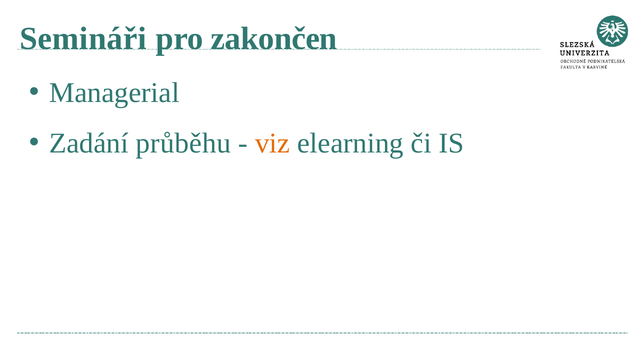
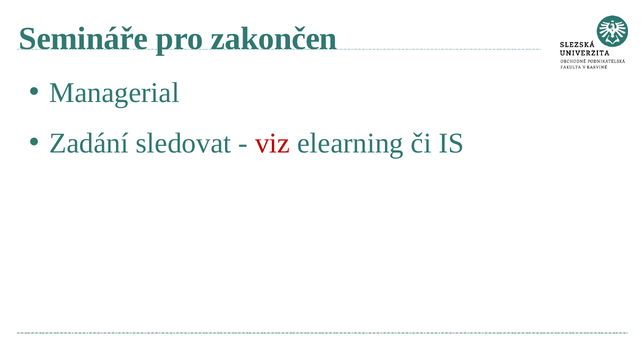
Semináři: Semináři -> Semináře (83, 39)
průběhu: průběhu -> sledovat (184, 143)
viz colour: orange -> red (273, 143)
